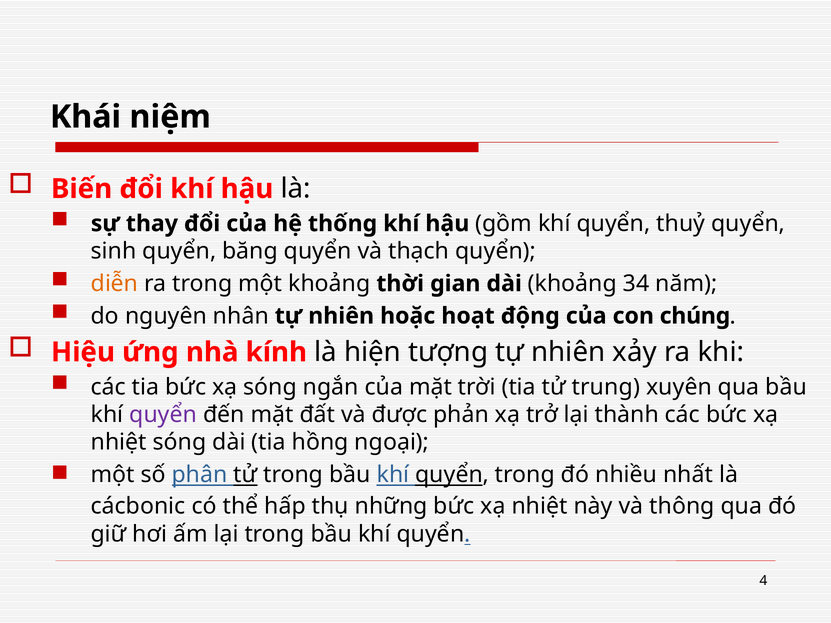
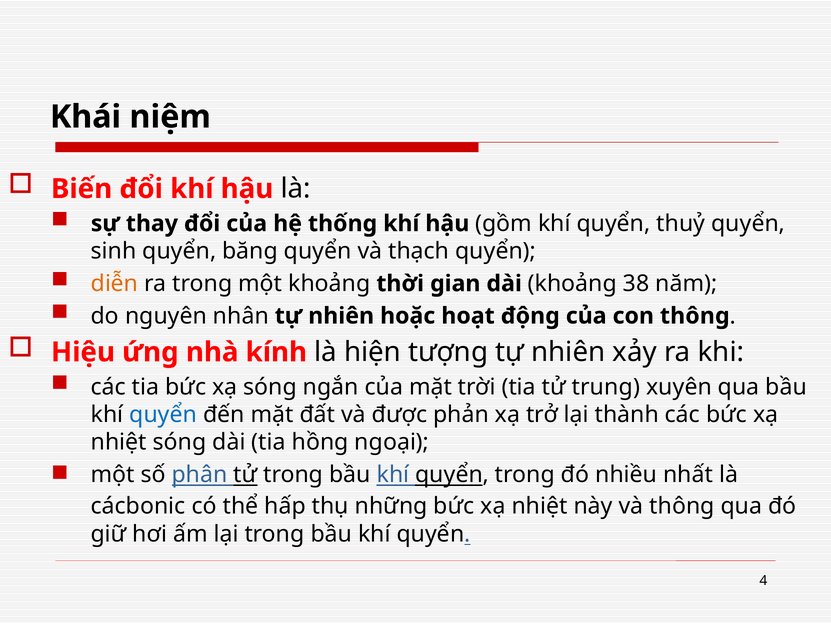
34: 34 -> 38 (636, 284)
con chúng: chúng -> thông (695, 316)
quyển colour: purple -> blue (163, 415)
